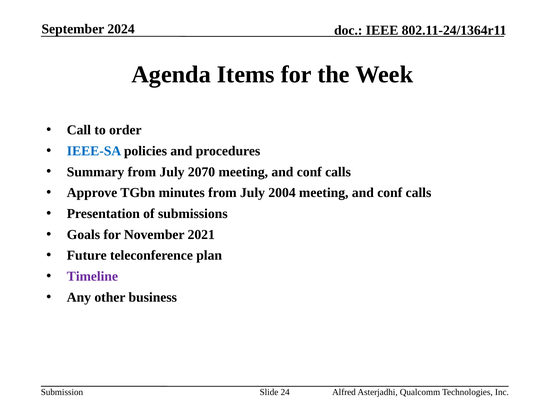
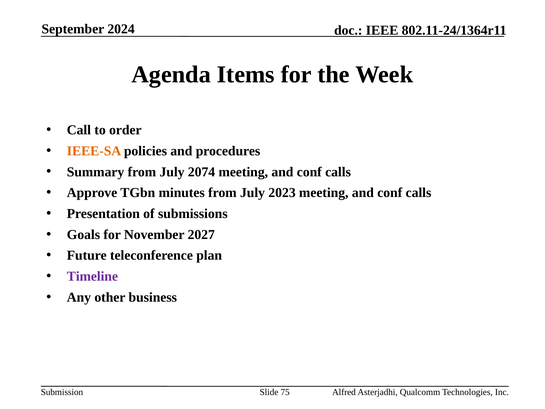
IEEE-SA colour: blue -> orange (94, 151)
2070: 2070 -> 2074 (202, 172)
2004: 2004 -> 2023 (282, 193)
2021: 2021 -> 2027 (201, 234)
24: 24 -> 75 (285, 392)
